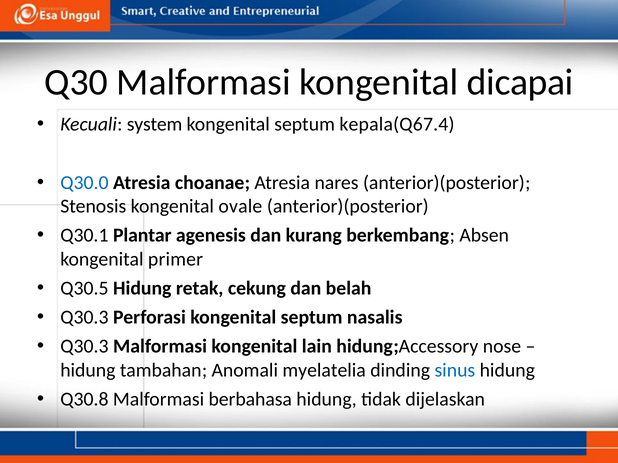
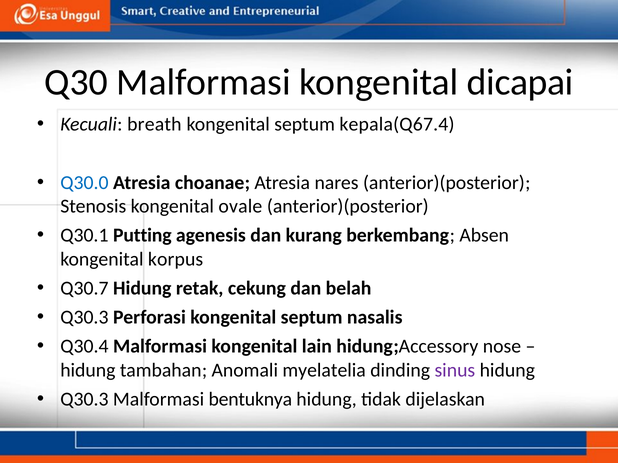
system: system -> breath (154, 124)
Plantar: Plantar -> Putting (142, 236)
primer: primer -> korpus (176, 259)
Q30.5: Q30.5 -> Q30.7 (84, 288)
Q30.3: Q30.3 -> Q30.4 (84, 347)
sinus colour: blue -> purple (455, 371)
Q30.8: Q30.8 -> Q30.3 (84, 400)
berbahasa: berbahasa -> bentuknya (250, 400)
